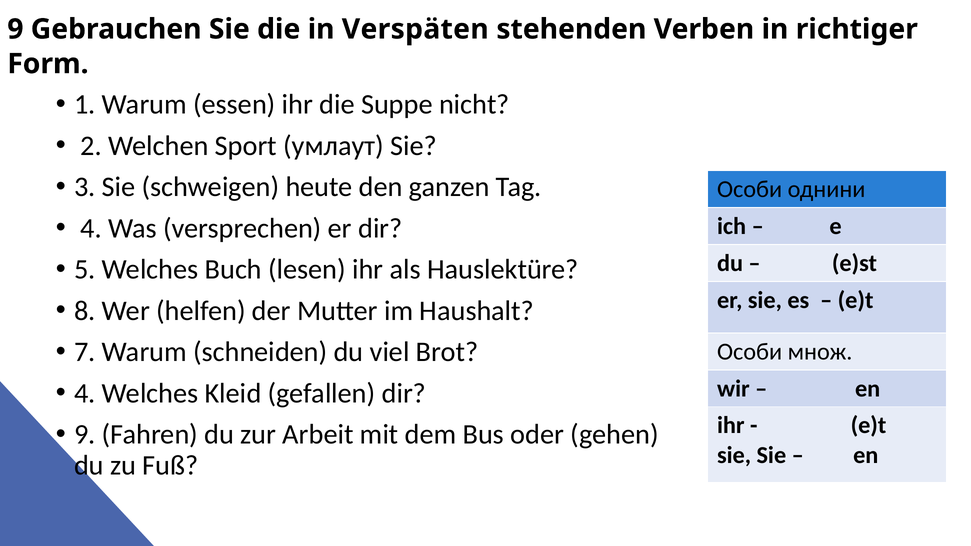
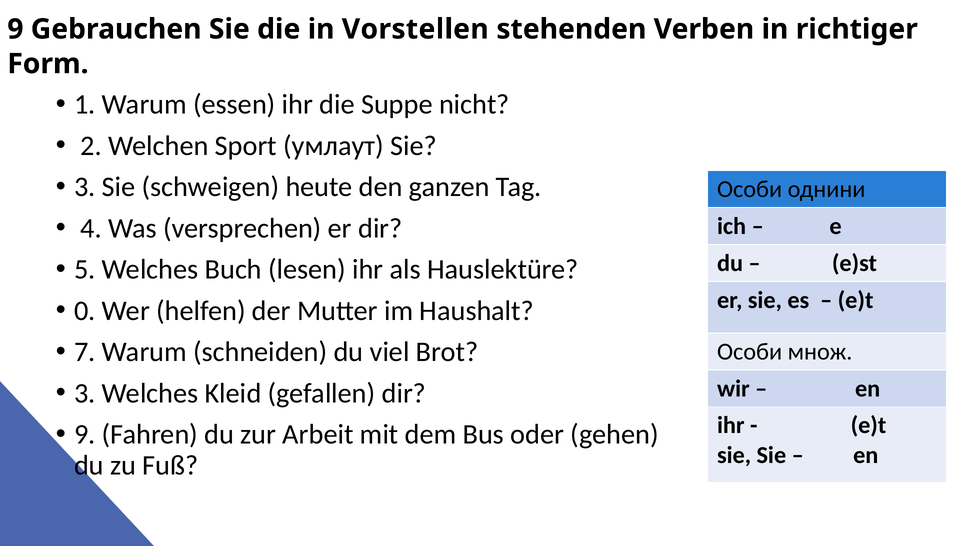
Verspäten: Verspäten -> Vorstellen (415, 29)
8: 8 -> 0 (85, 311)
4: 4 -> 3 (85, 393)
